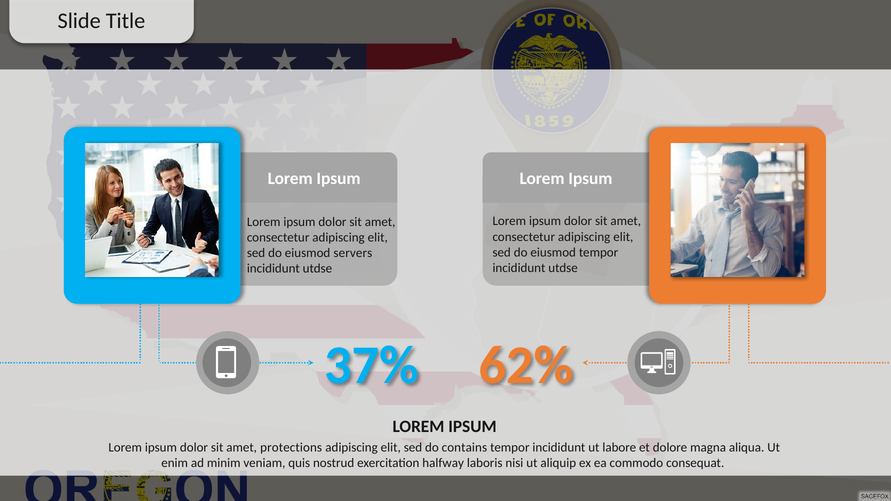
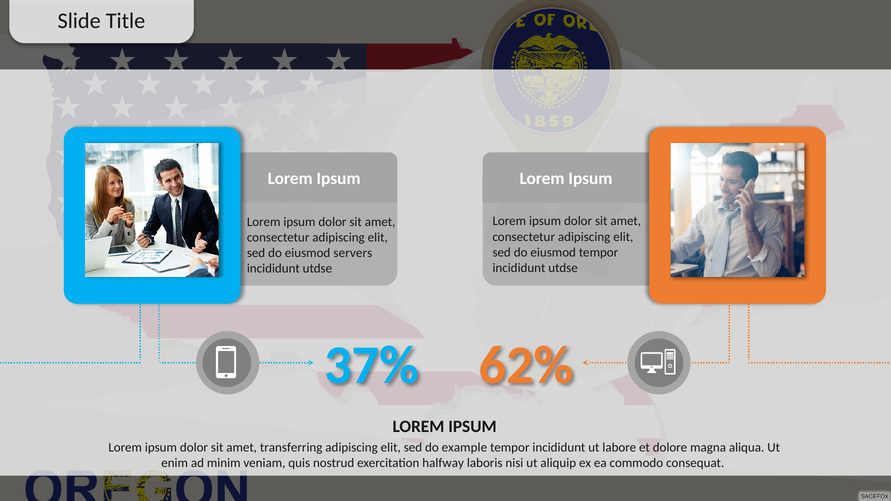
protections: protections -> transferring (291, 447)
contains: contains -> example (464, 447)
